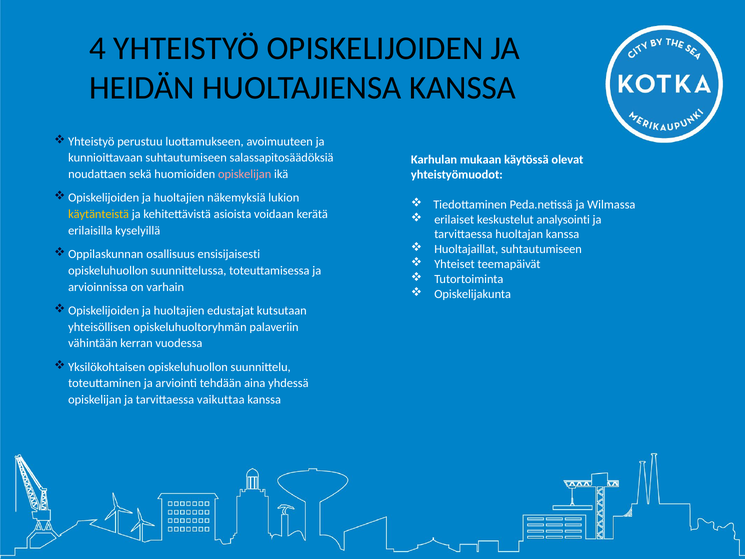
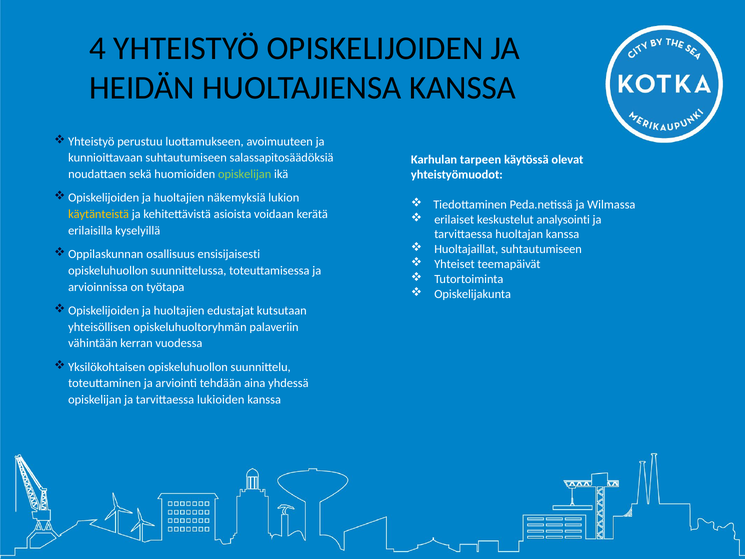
mukaan: mukaan -> tarpeen (481, 160)
opiskelijan colour: pink -> light green (245, 174)
varhain: varhain -> työtapa (165, 287)
vaikuttaa: vaikuttaa -> lukioiden (221, 400)
